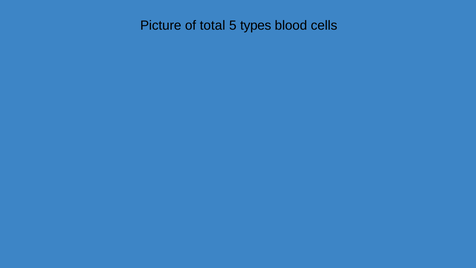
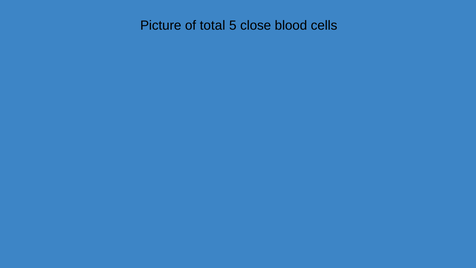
types: types -> close (256, 25)
